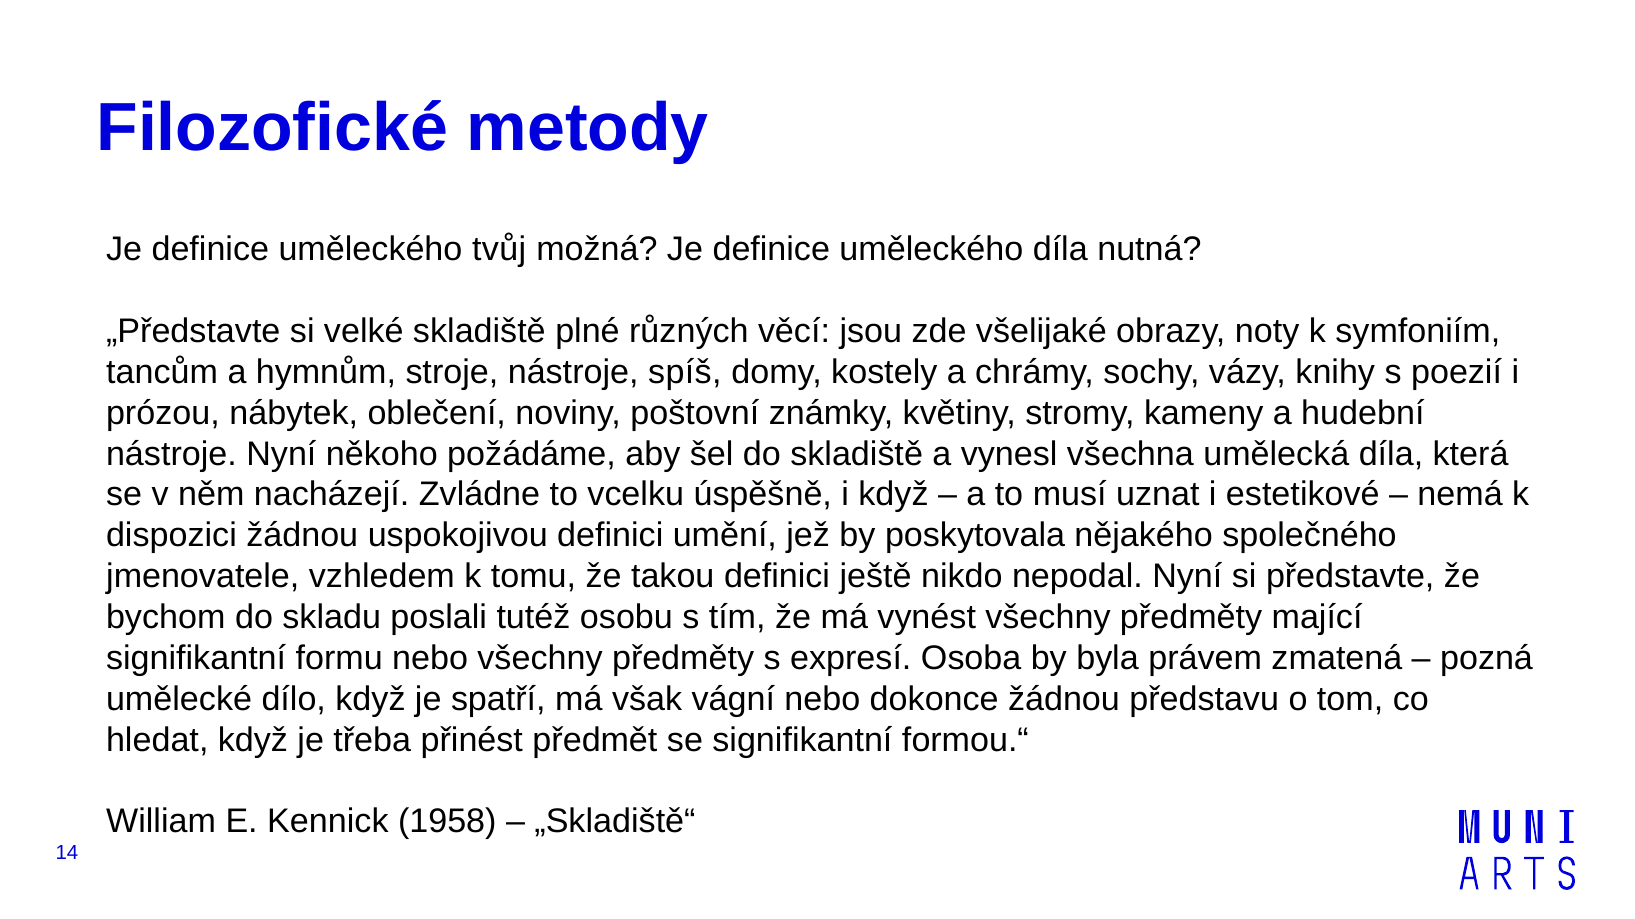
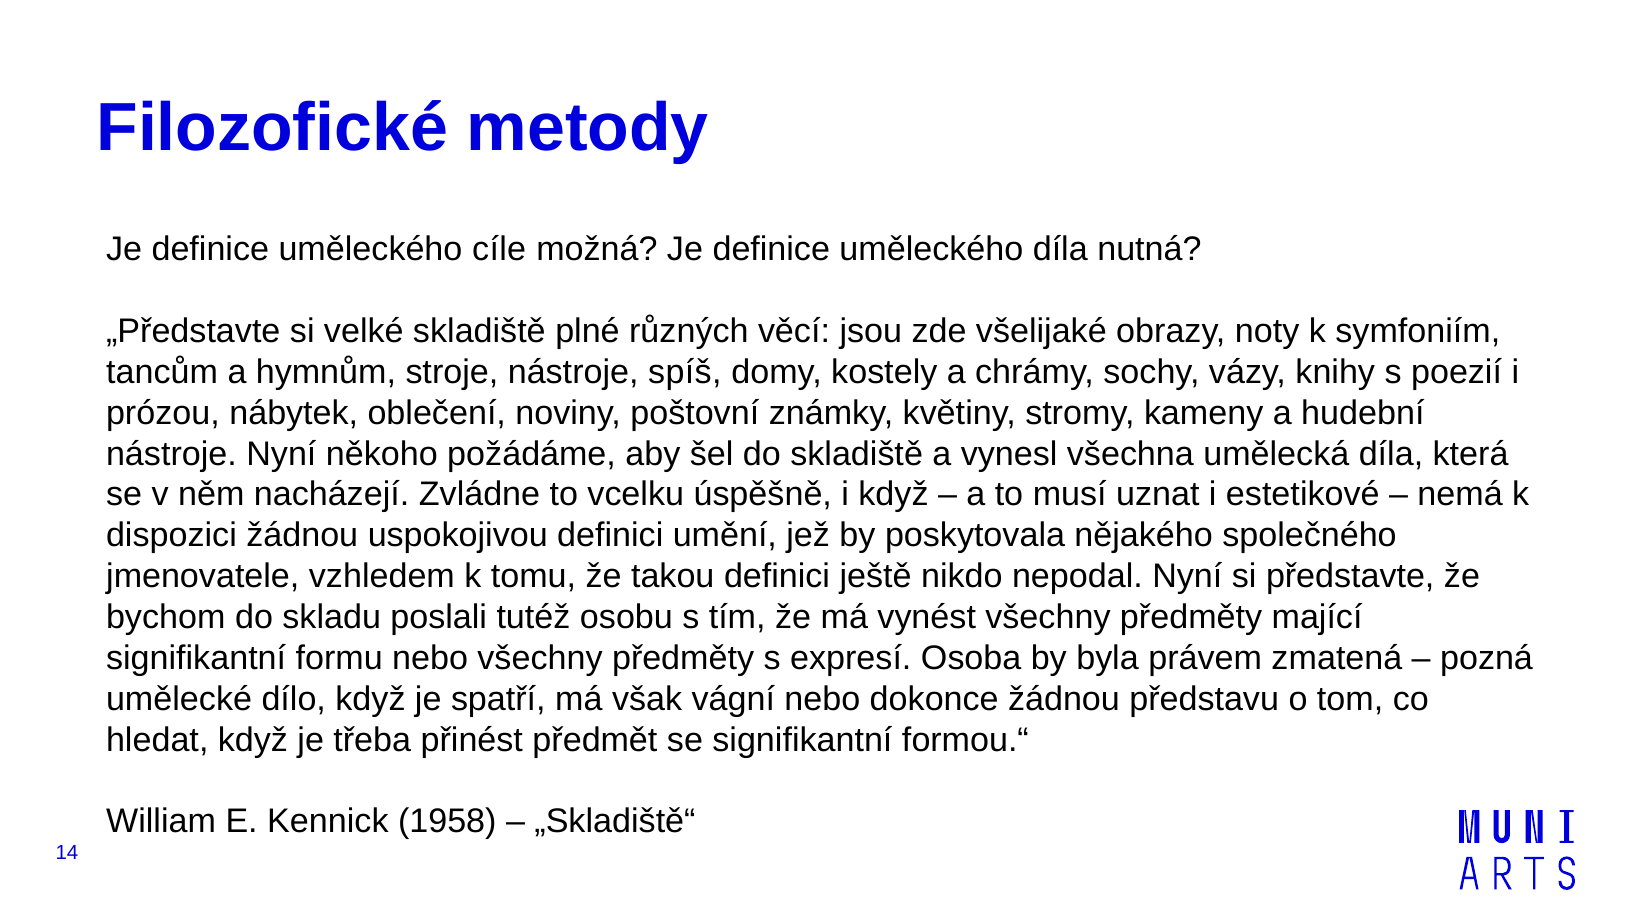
tvůj: tvůj -> cíle (499, 250)
